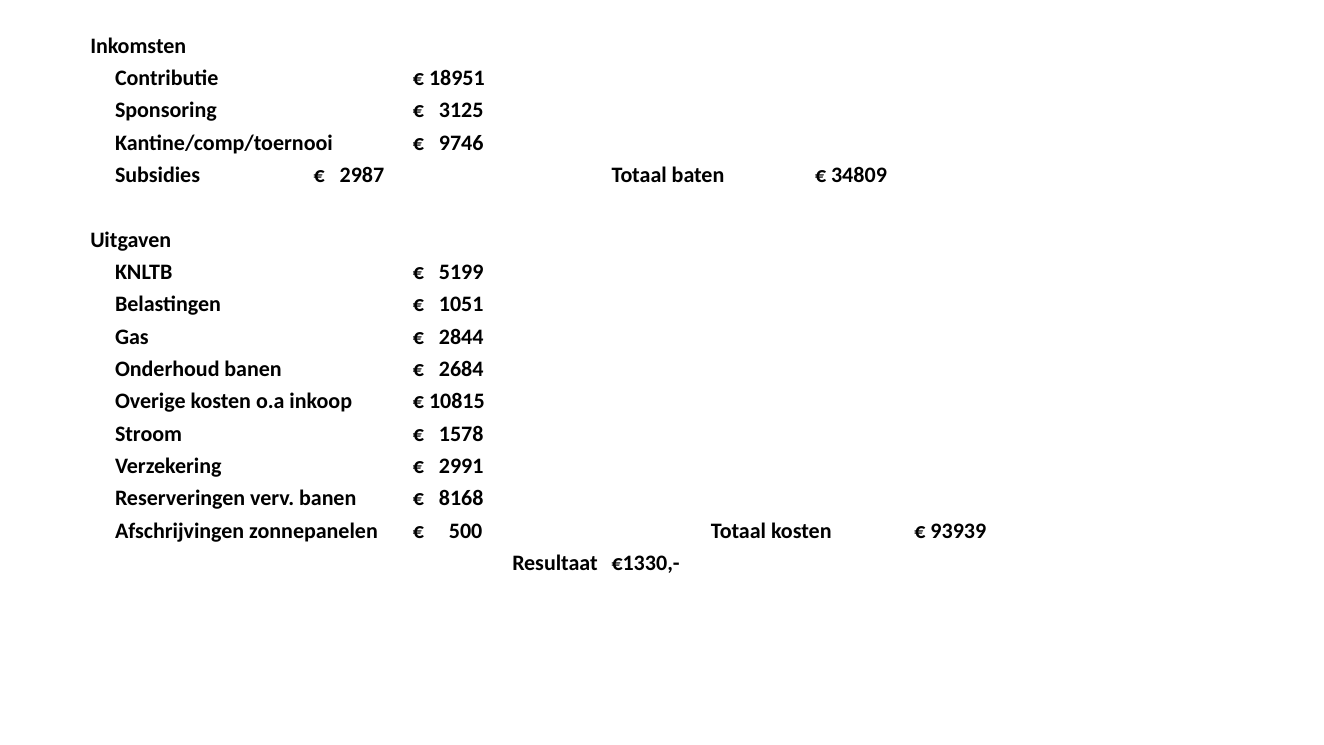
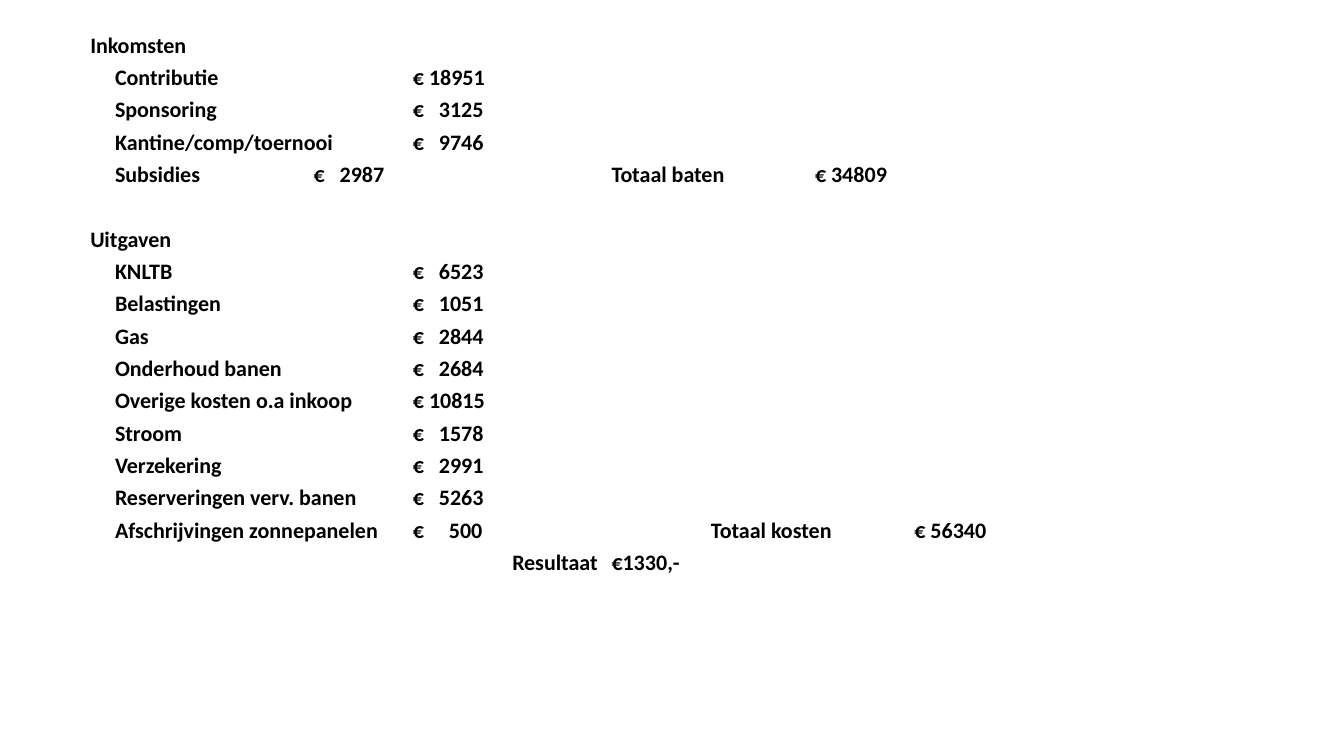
5199: 5199 -> 6523 (461, 272)
8168: 8168 -> 5263 (461, 498)
93939: 93939 -> 56340 (958, 531)
